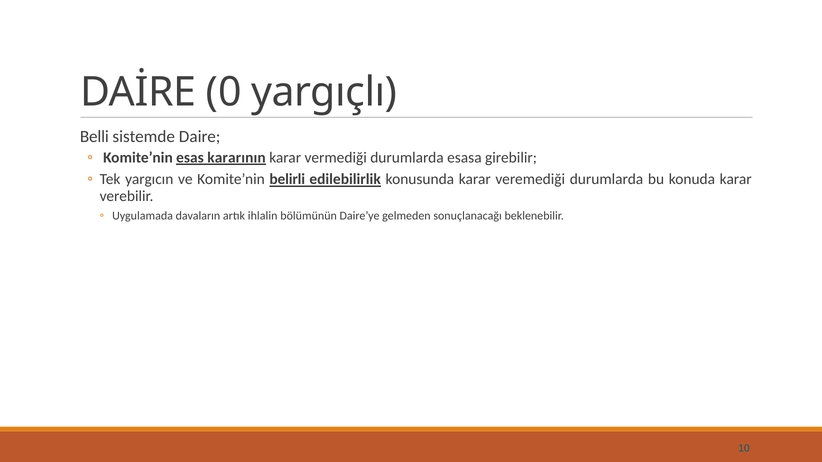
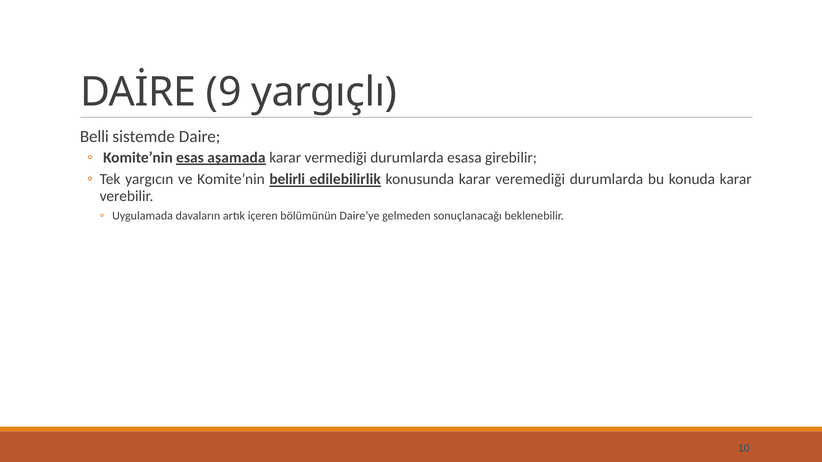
0: 0 -> 9 (224, 92)
kararının: kararının -> aşamada (236, 158)
ihlalin: ihlalin -> içeren (263, 216)
